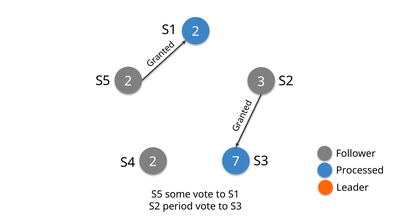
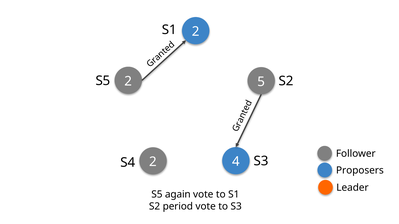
3: 3 -> 5 (261, 82)
7: 7 -> 4 (236, 162)
Processed: Processed -> Proposers (360, 171)
some: some -> again (178, 195)
